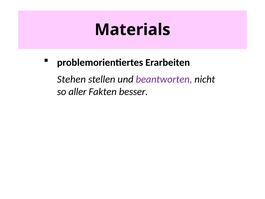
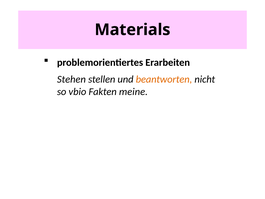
beantworten colour: purple -> orange (164, 79)
aller: aller -> vbio (77, 92)
besser: besser -> meine (133, 92)
